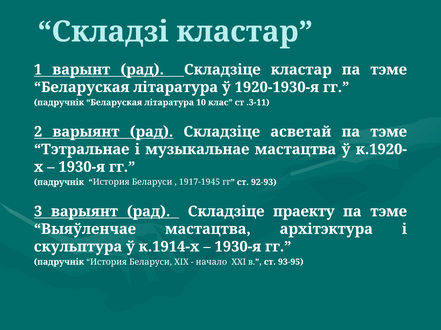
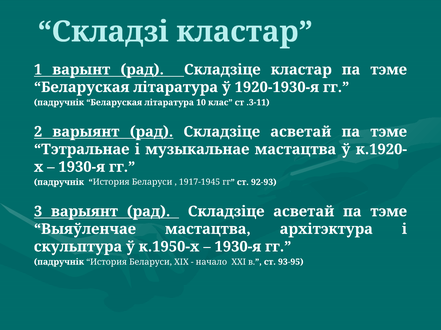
праекту: праекту -> асветай (304, 212)
к.1914-х: к.1914-х -> к.1950-х (169, 247)
